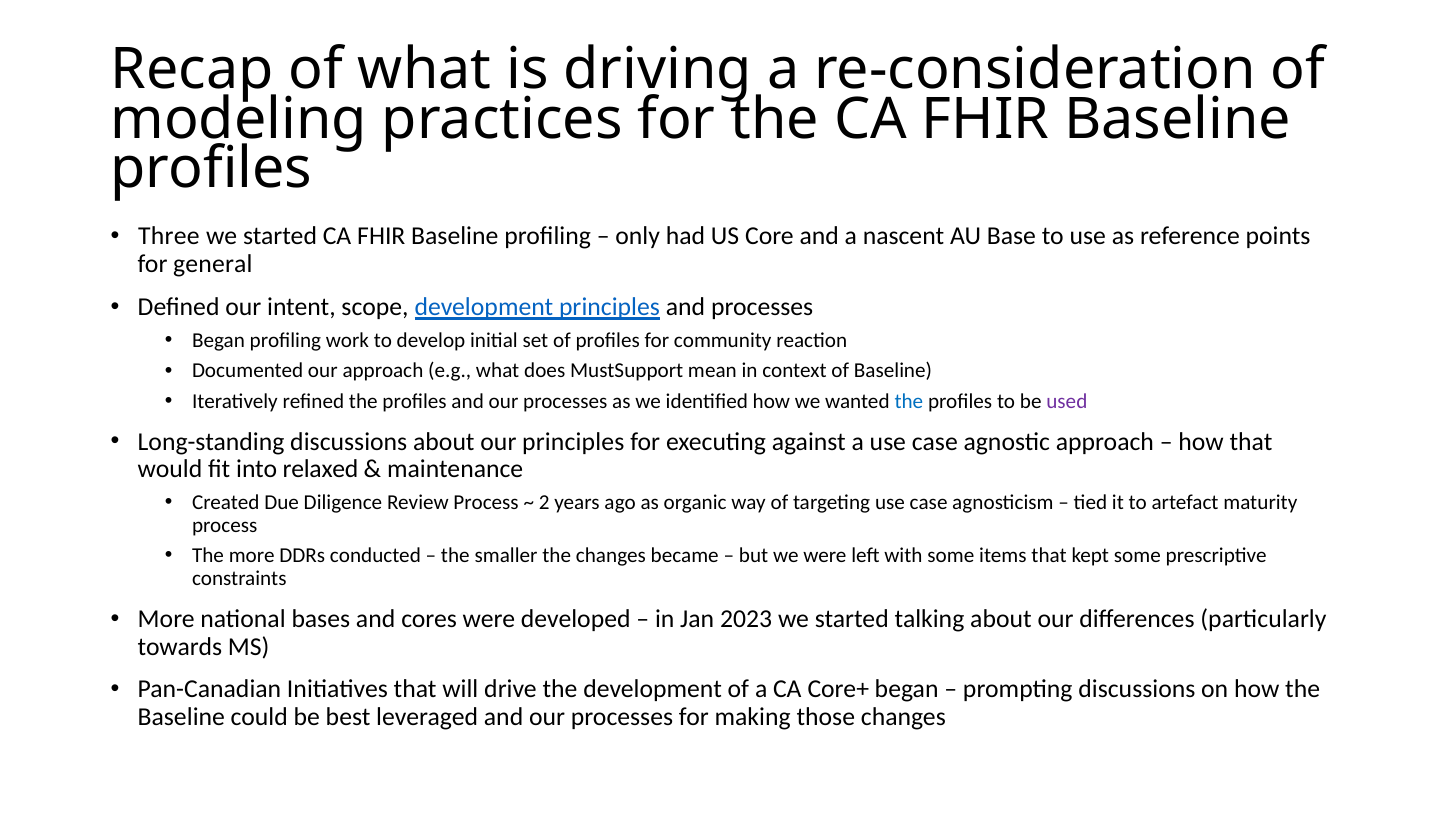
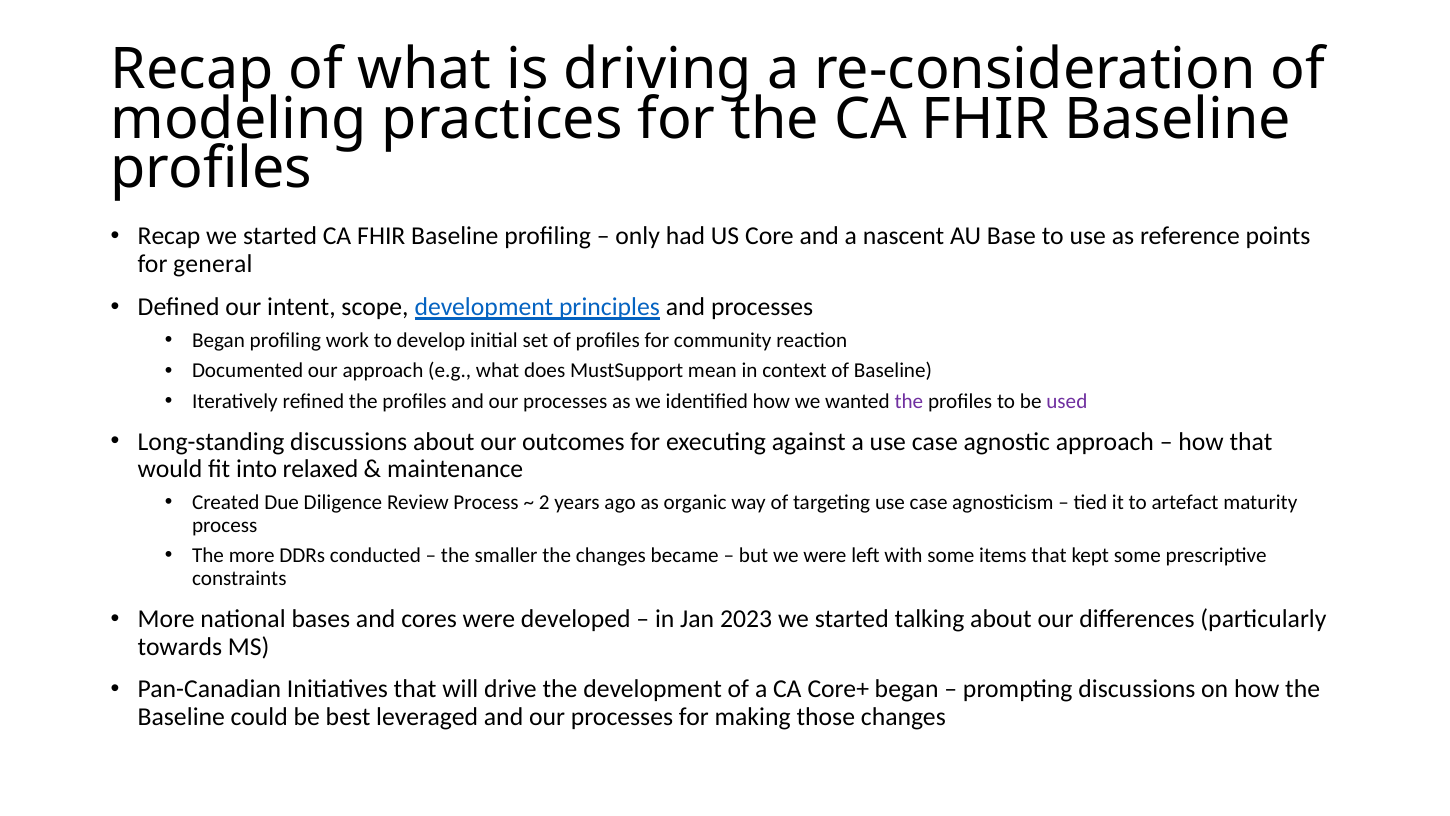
Three: Three -> Recap (169, 236)
the colour: blue -> purple (909, 401)
our principles: principles -> outcomes (573, 441)
